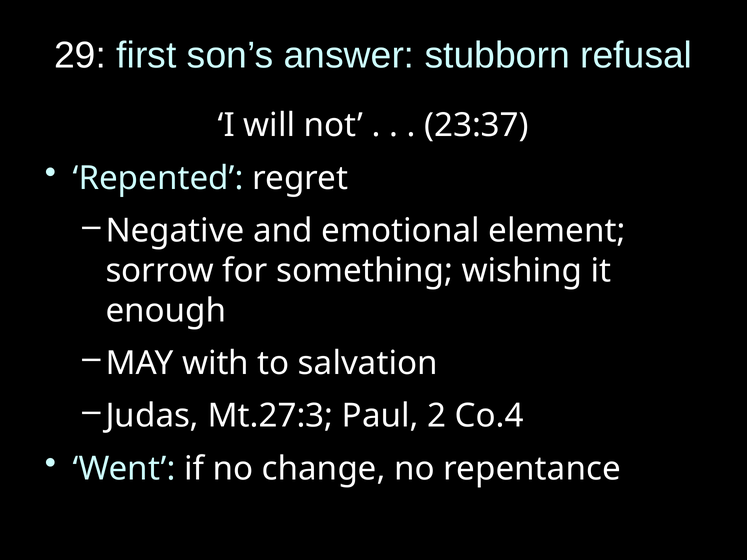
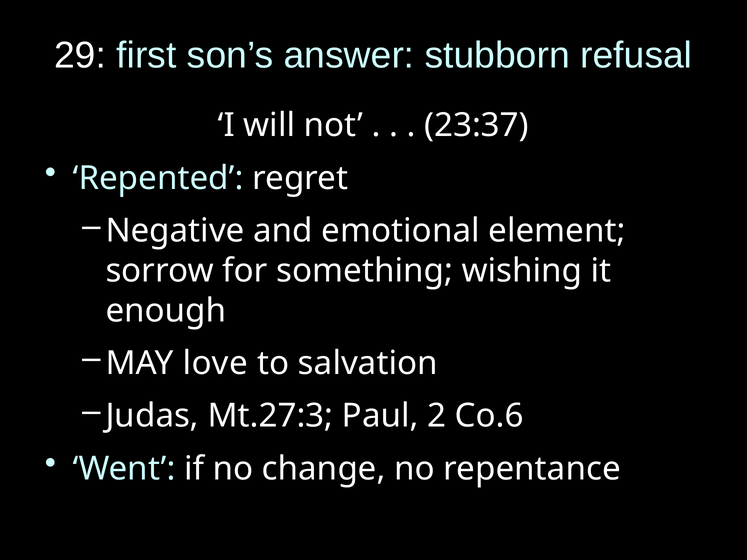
with: with -> love (215, 363)
Co.4: Co.4 -> Co.6 (489, 416)
